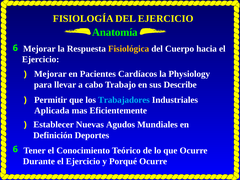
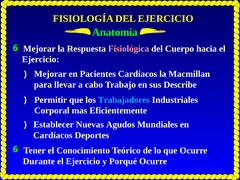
Fisiológica colour: yellow -> pink (129, 49)
Physiology: Physiology -> Macmillan (189, 74)
Aplicada: Aplicada -> Corporal (52, 111)
Definición: Definición -> Cardíacos (53, 135)
